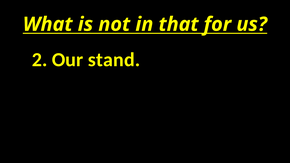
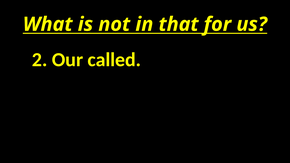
stand: stand -> called (114, 60)
